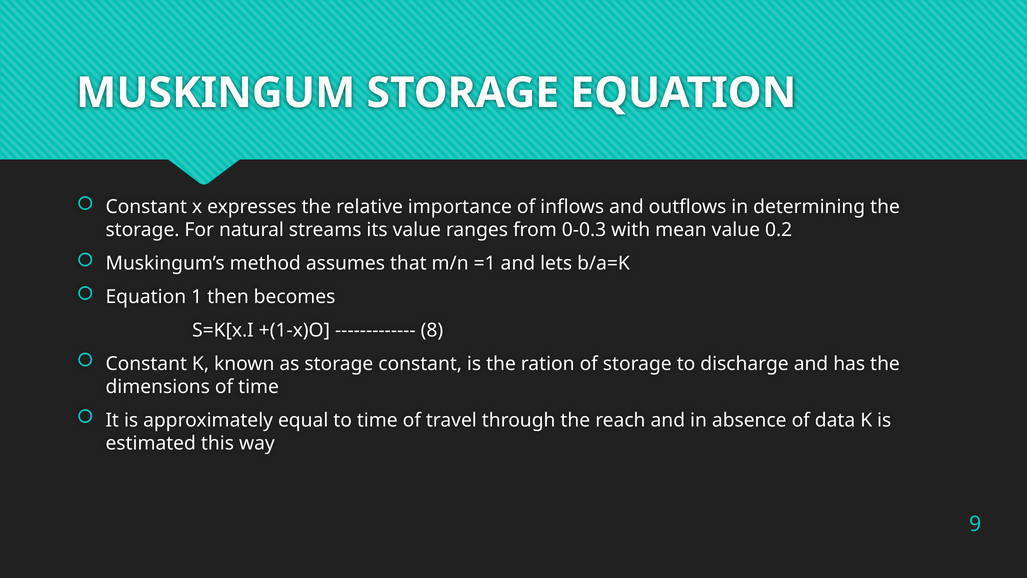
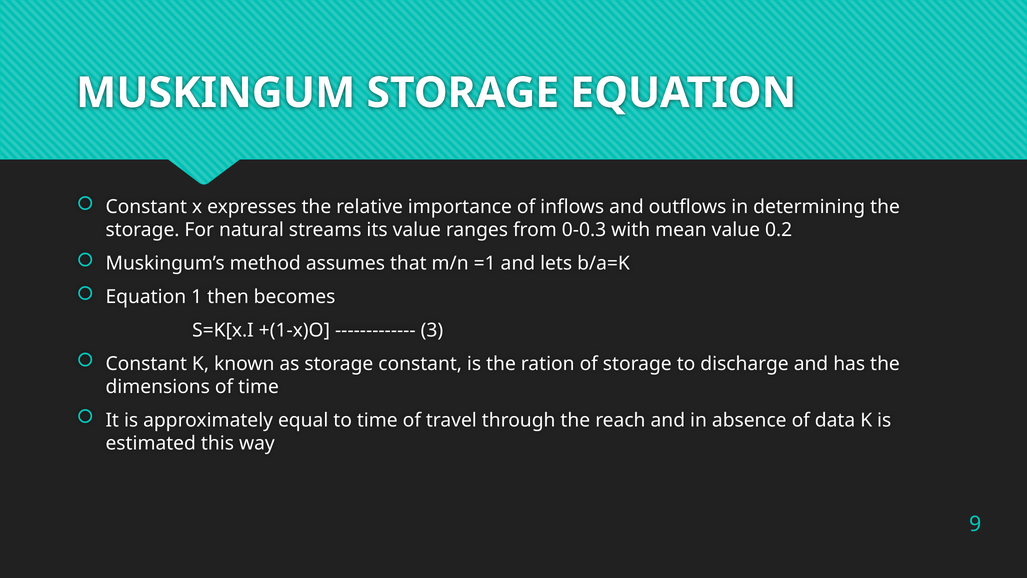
8: 8 -> 3 (432, 330)
